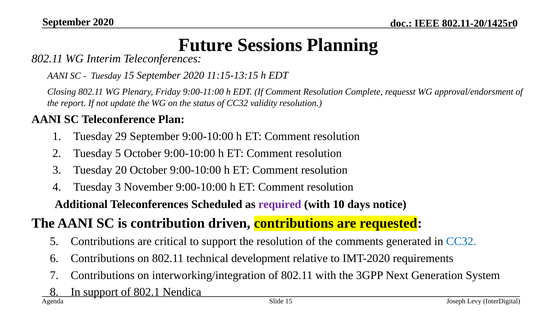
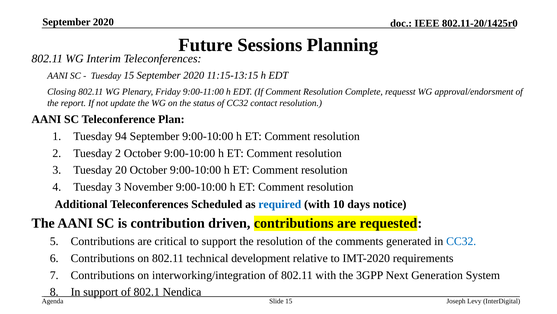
validity: validity -> contact (264, 103)
29: 29 -> 94 (121, 136)
Tuesday 5: 5 -> 2 (118, 153)
required colour: purple -> blue (280, 204)
